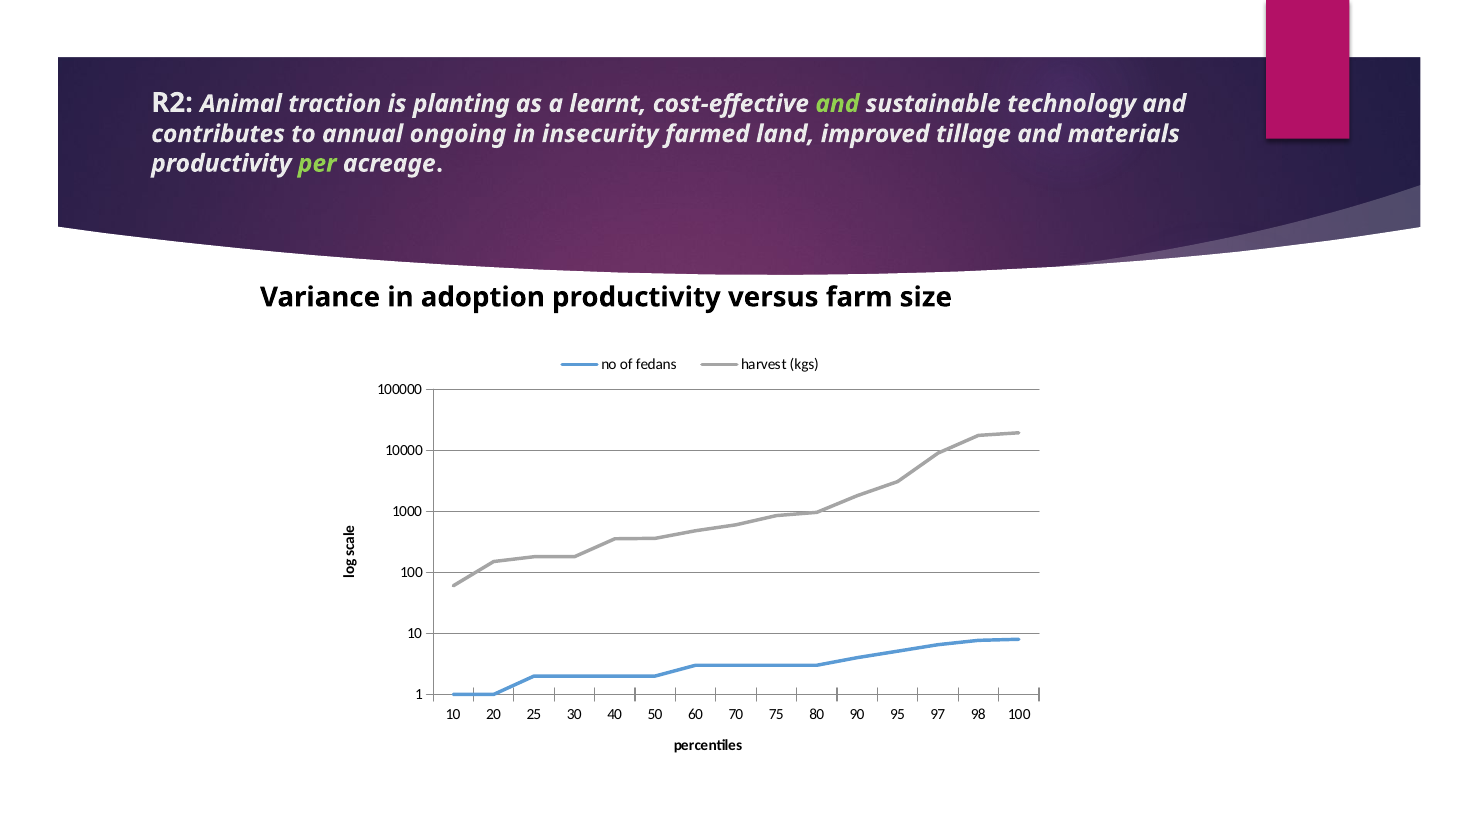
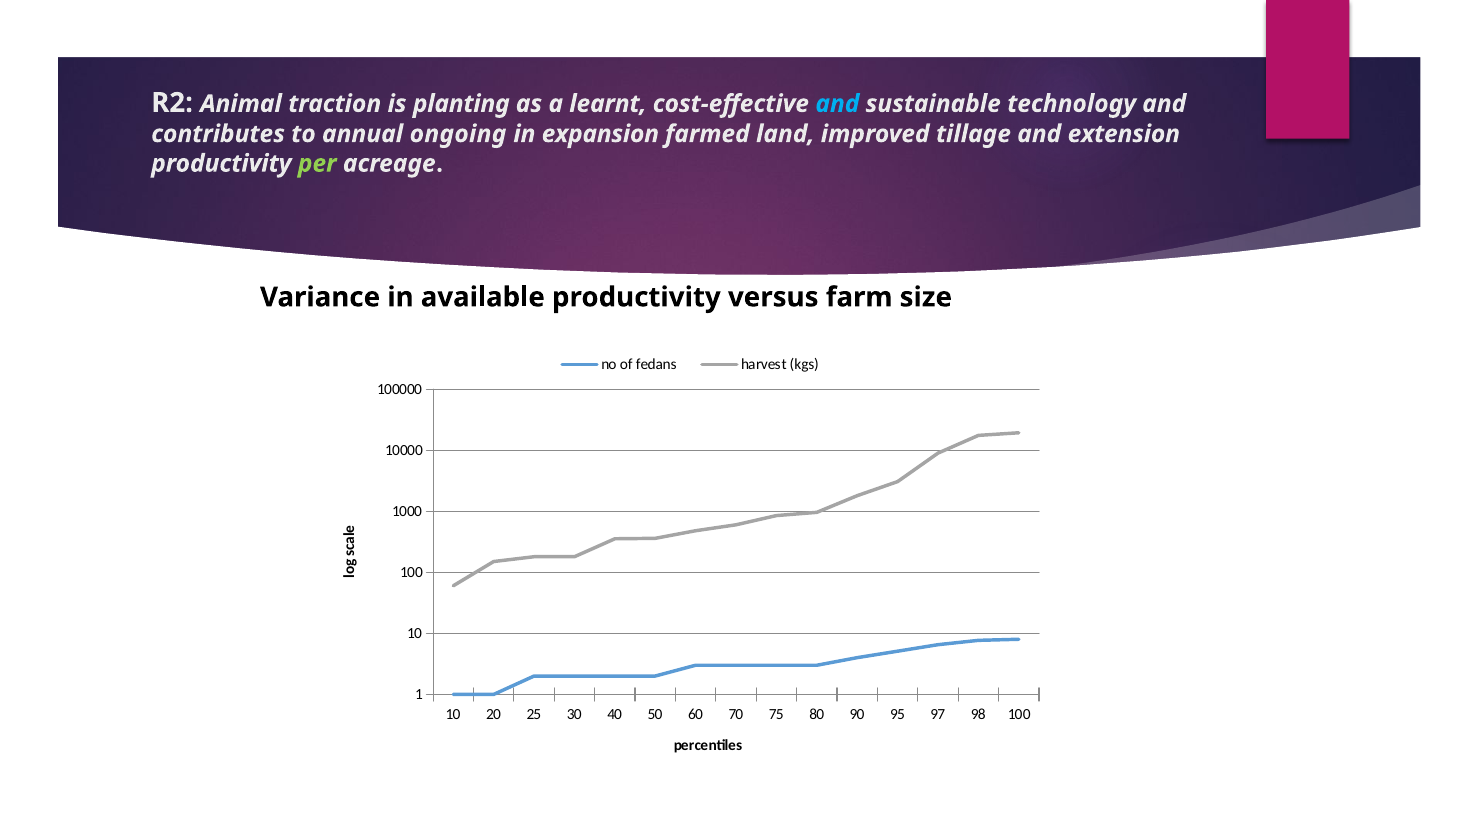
and colour: light green -> light blue (837, 104)
insecurity: insecurity -> expansion (600, 134)
materials: materials -> extension (1124, 134)
adoption: adoption -> available (483, 297)
